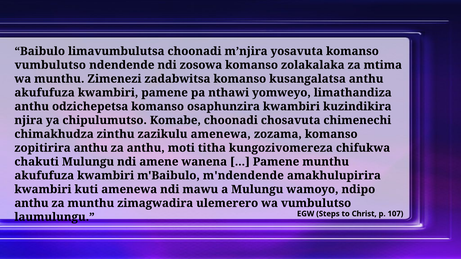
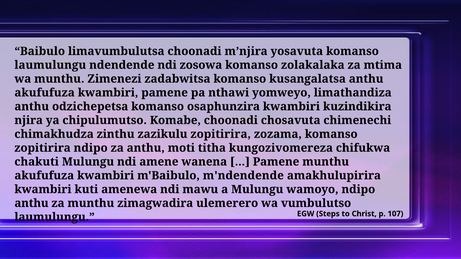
vumbulutso: vumbulutso -> laumulungu (50, 65)
zazikulu amenewa: amenewa -> zopitirira (221, 134)
zopitirira anthu: anthu -> ndipo (91, 148)
